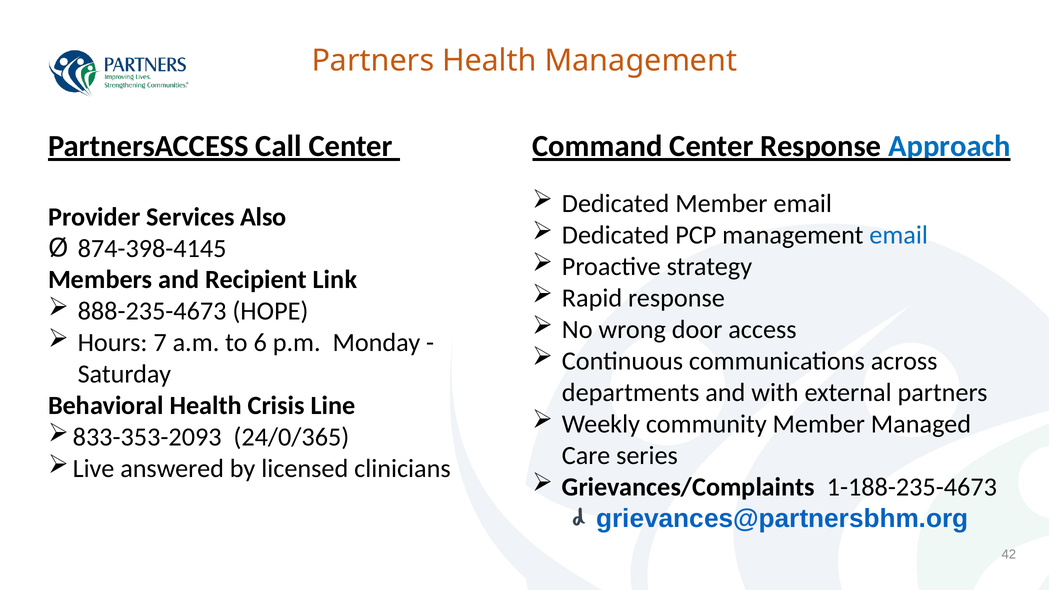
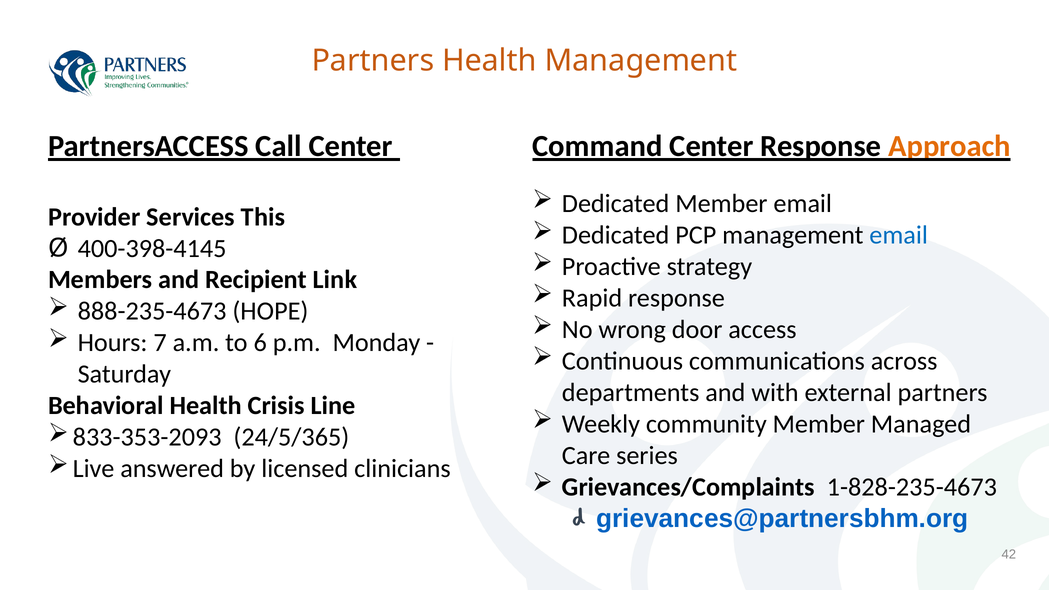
Approach colour: blue -> orange (950, 146)
Also: Also -> This (263, 217)
874-398-4145: 874-398-4145 -> 400-398-4145 (152, 248)
24/0/365: 24/0/365 -> 24/5/365 (291, 437)
1-188-235-4673: 1-188-235-4673 -> 1-828-235-4673 (912, 487)
